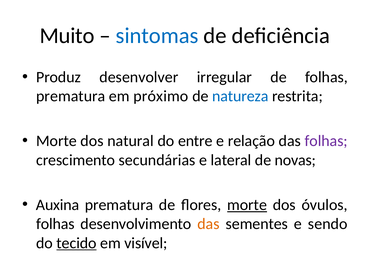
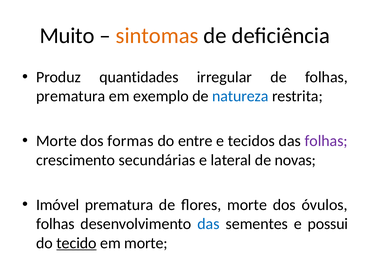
sintomas colour: blue -> orange (157, 36)
desenvolver: desenvolver -> quantidades (139, 77)
próximo: próximo -> exemplo (161, 96)
natural: natural -> formas (130, 141)
relação: relação -> tecidos (251, 141)
Auxina: Auxina -> Imóvel (58, 205)
morte underline: present -> none (247, 205)
das colour: orange -> blue (208, 224)
sendo: sendo -> possui (328, 224)
em visível: visível -> morte (146, 243)
